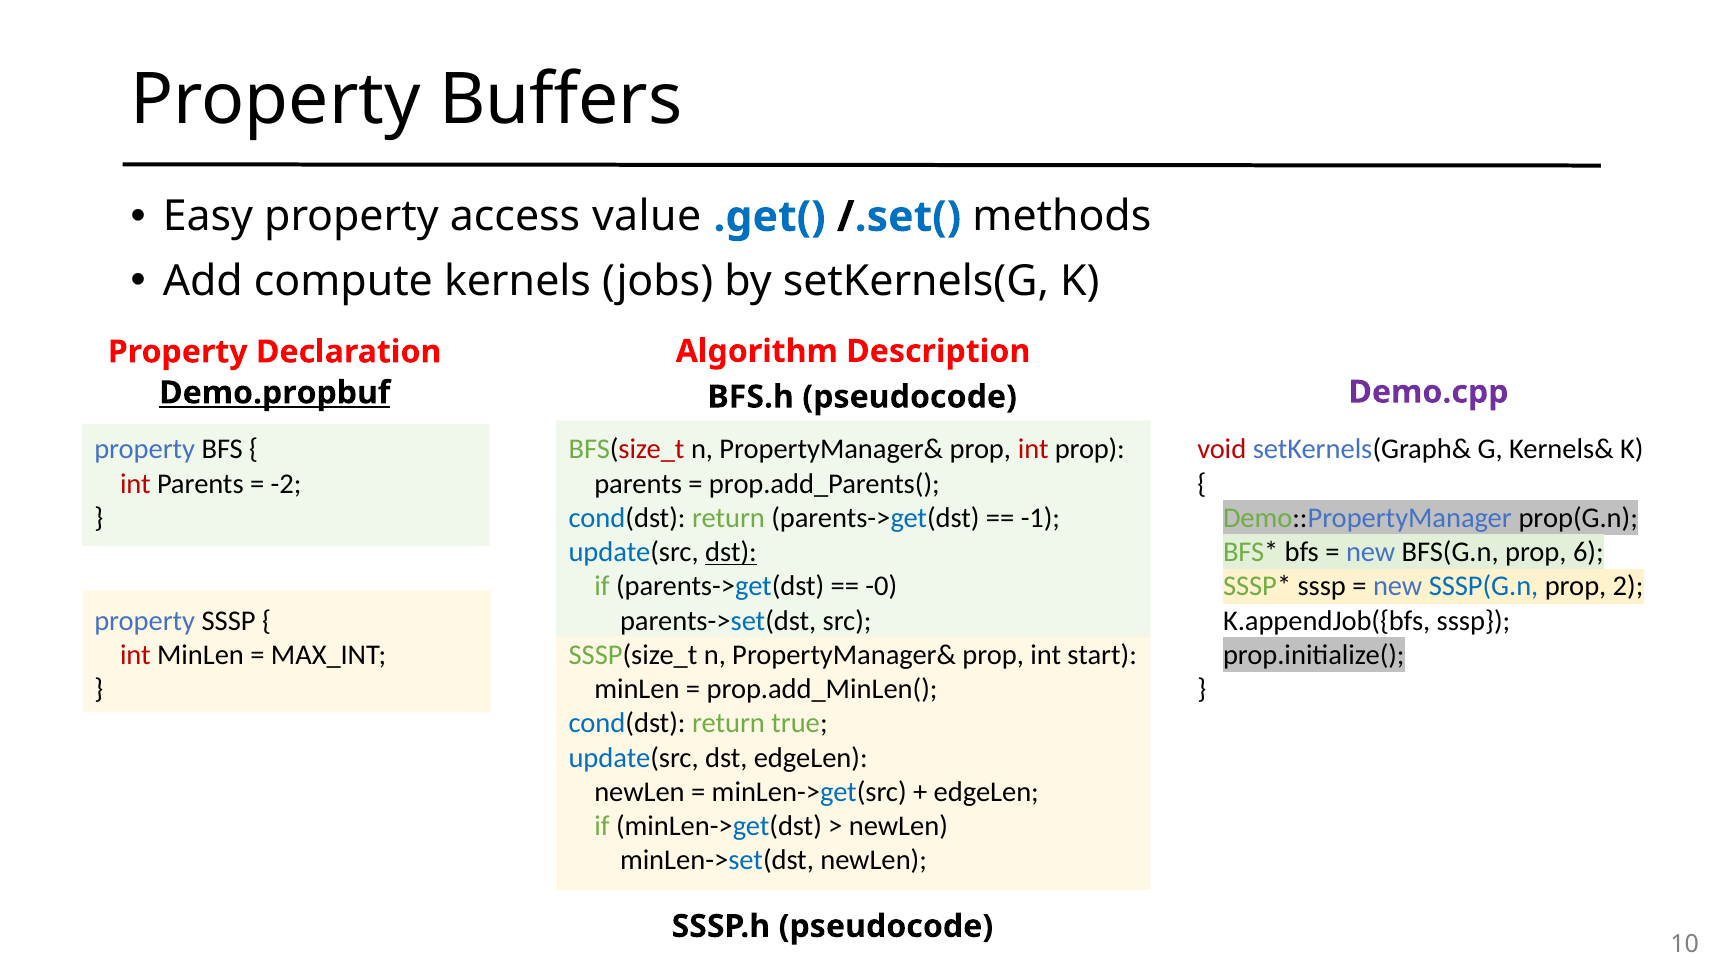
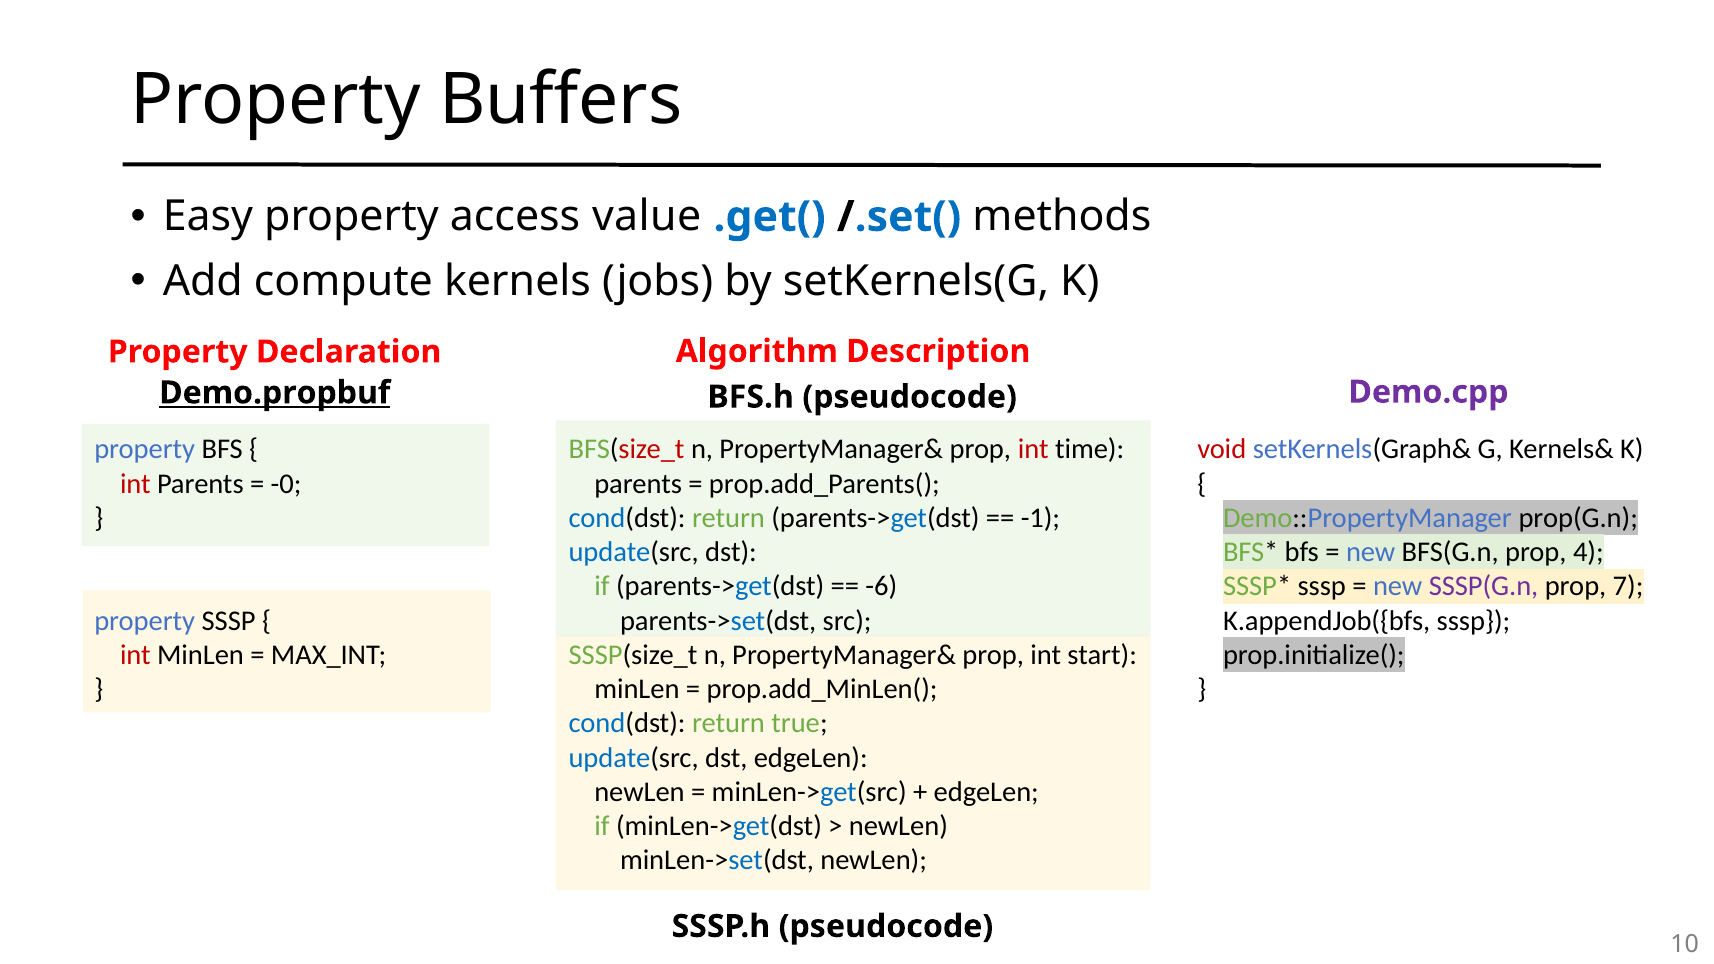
int prop: prop -> time (1090, 449)
-2: -2 -> -0 (286, 484)
dst underline: present -> none (731, 552)
6: 6 -> 4 (1588, 552)
SSSP(G.n colour: blue -> purple (1484, 586)
2: 2 -> 7 (1628, 586)
-0: -0 -> -6 (881, 587)
